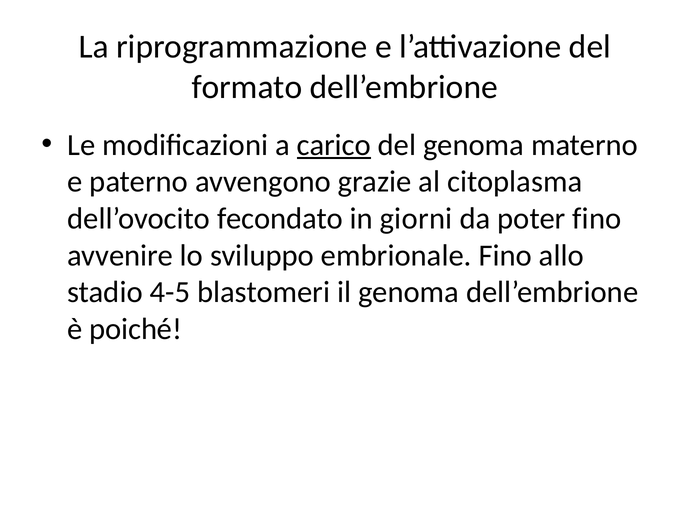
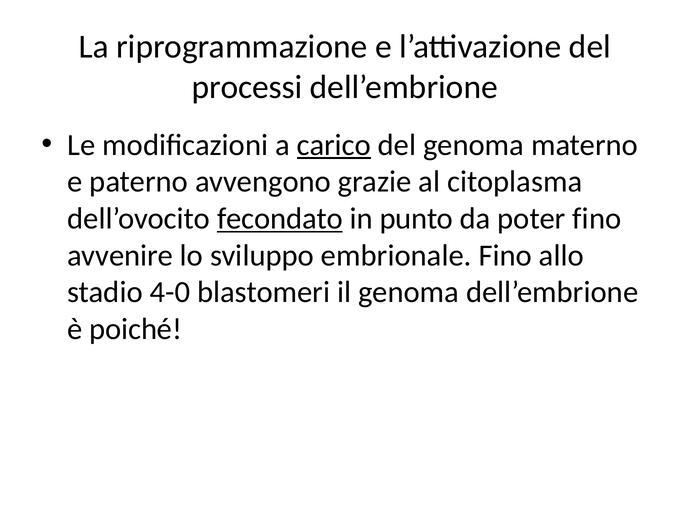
formato: formato -> processi (247, 87)
fecondato underline: none -> present (280, 218)
giorni: giorni -> punto (416, 218)
4-5: 4-5 -> 4-0 (170, 292)
